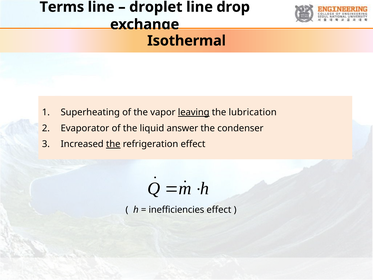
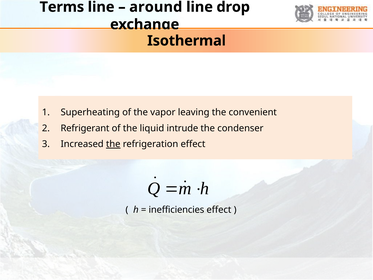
droplet: droplet -> around (156, 7)
leaving underline: present -> none (194, 112)
lubrication: lubrication -> convenient (253, 112)
Evaporator: Evaporator -> Refrigerant (85, 128)
answer: answer -> intrude (182, 128)
